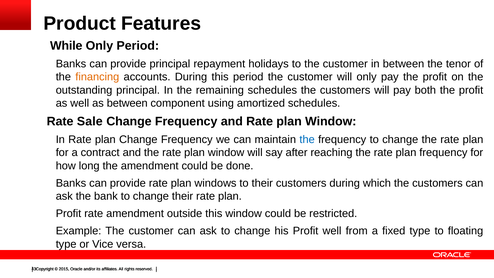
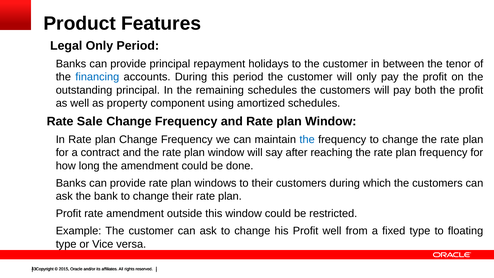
While: While -> Legal (66, 46)
financing colour: orange -> blue (97, 77)
as between: between -> property (127, 103)
